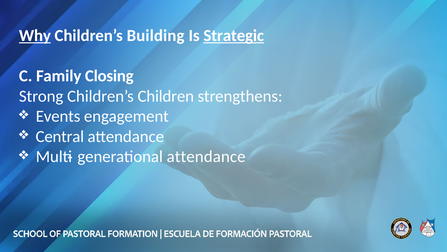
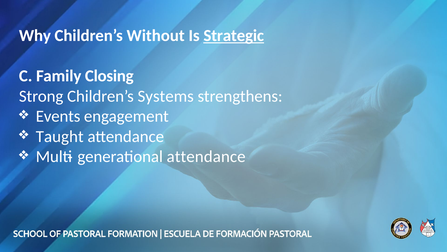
Why underline: present -> none (35, 36)
Building: Building -> Without (156, 36)
Children: Children -> Systems (166, 96)
Central: Central -> Taught (60, 136)
